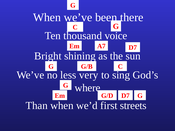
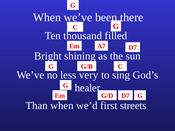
voice: voice -> filled (116, 36)
where: where -> healer (88, 88)
